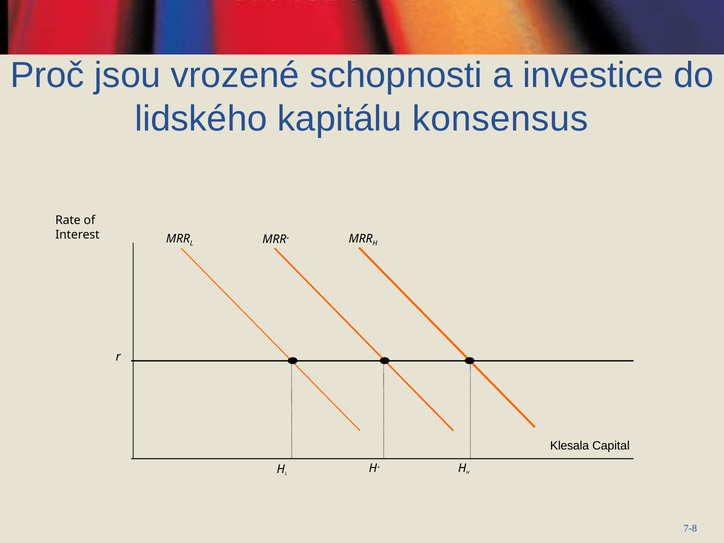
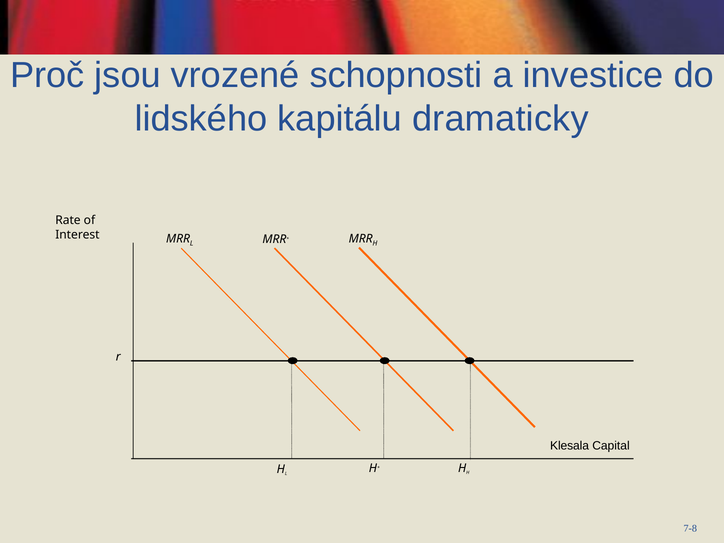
konsensus: konsensus -> dramaticky (500, 119)
